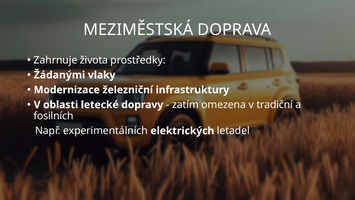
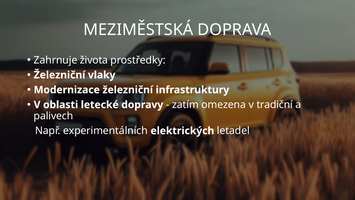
Žádanými: Žádanými -> Železniční (60, 75)
fosilních: fosilních -> palivech (54, 116)
